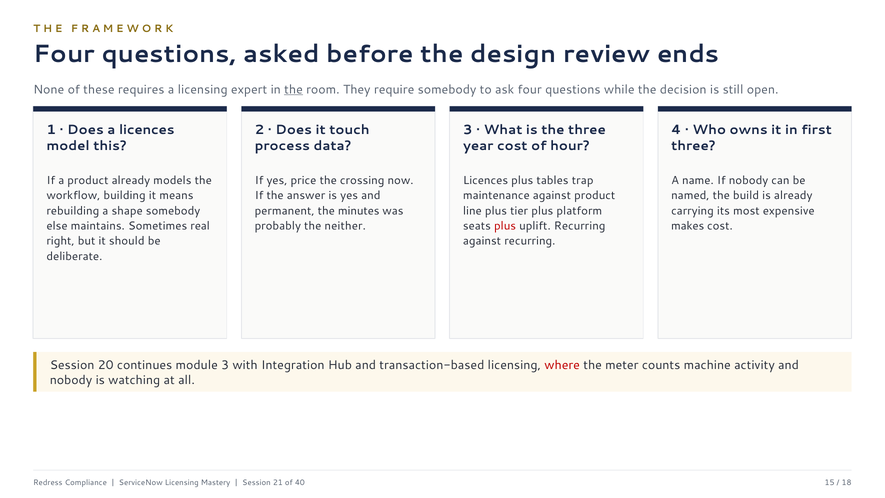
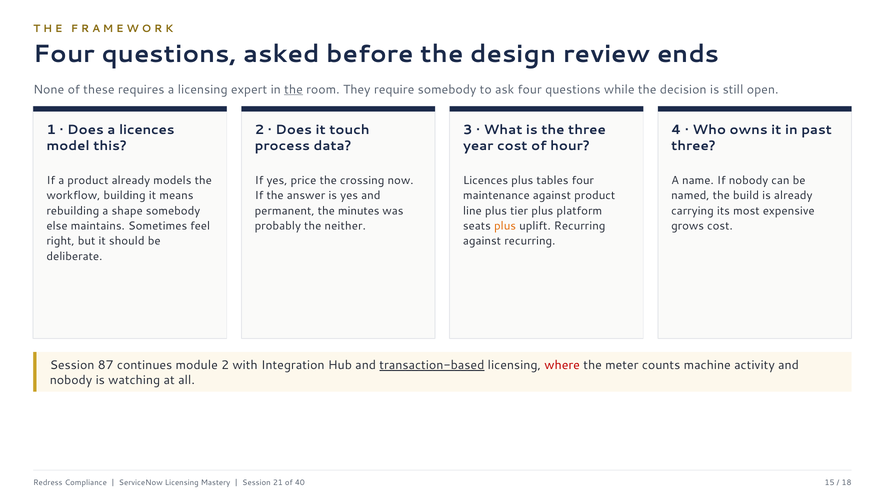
first: first -> past (817, 130)
tables trap: trap -> four (583, 180)
real: real -> feel (200, 226)
plus colour: red -> orange (505, 226)
makes: makes -> grows (688, 226)
20: 20 -> 87 (106, 365)
module 3: 3 -> 2 (225, 365)
transaction-based underline: none -> present (432, 365)
